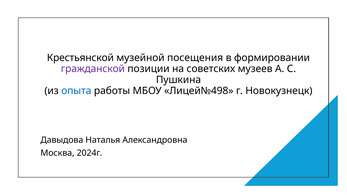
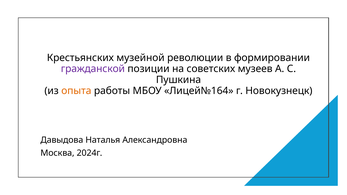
Крестьянской: Крестьянской -> Крестьянских (80, 58)
посещения: посещения -> революции (195, 58)
опыта colour: blue -> orange (76, 91)
Лицей№498: Лицей№498 -> Лицей№164 (199, 91)
